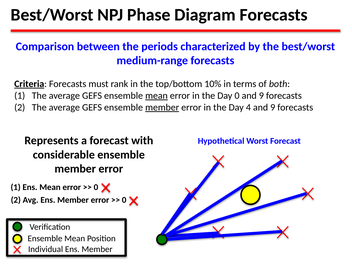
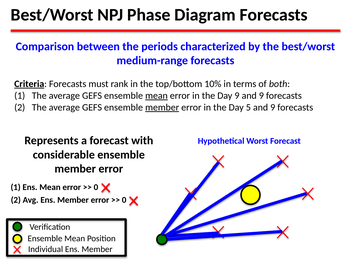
Day 0: 0 -> 9 (237, 96)
4: 4 -> 5 (248, 107)
